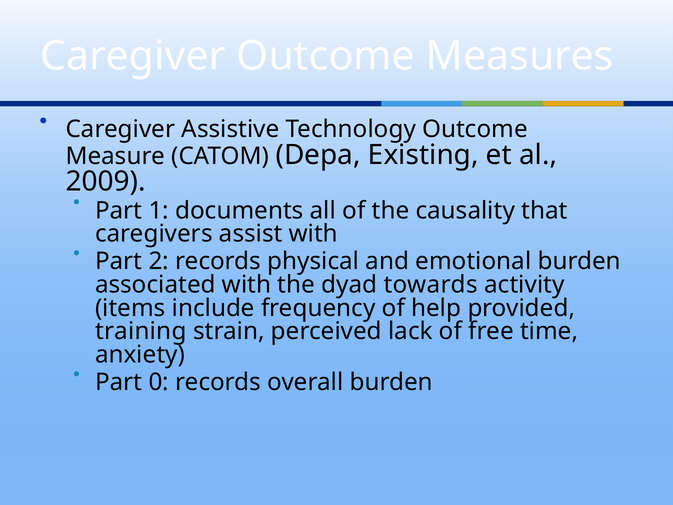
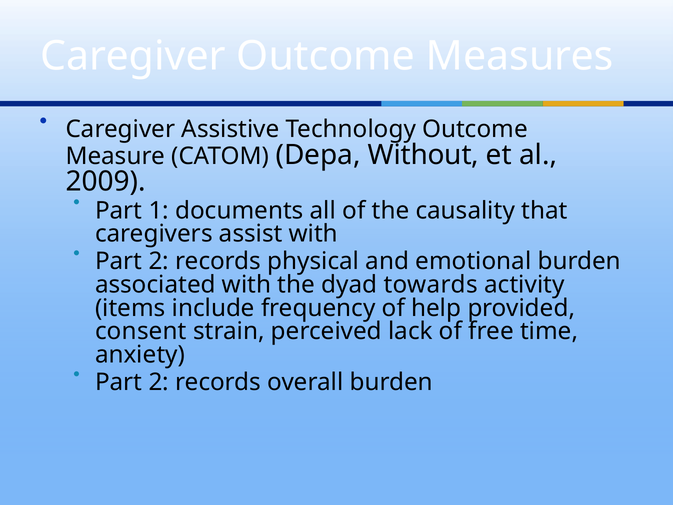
Existing: Existing -> Without (423, 155)
training: training -> consent (141, 331)
0: 0 -> 2 (159, 382)
